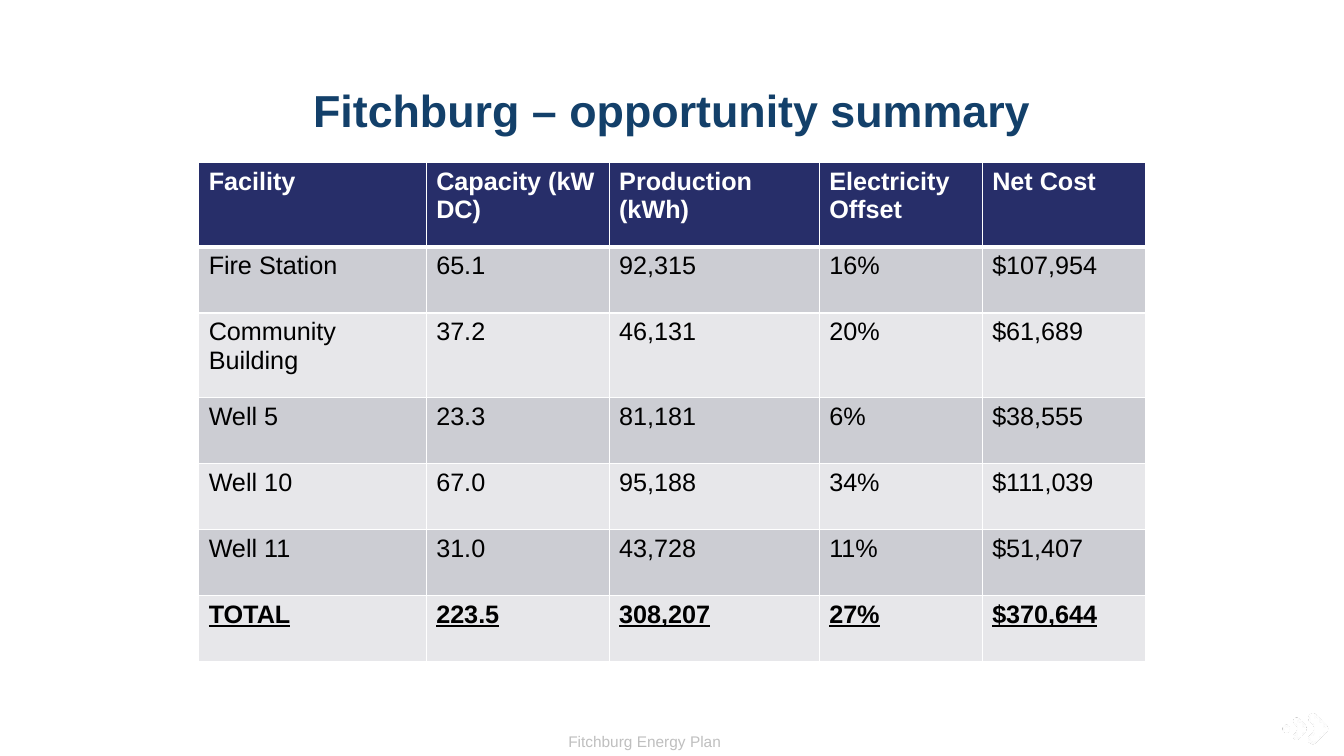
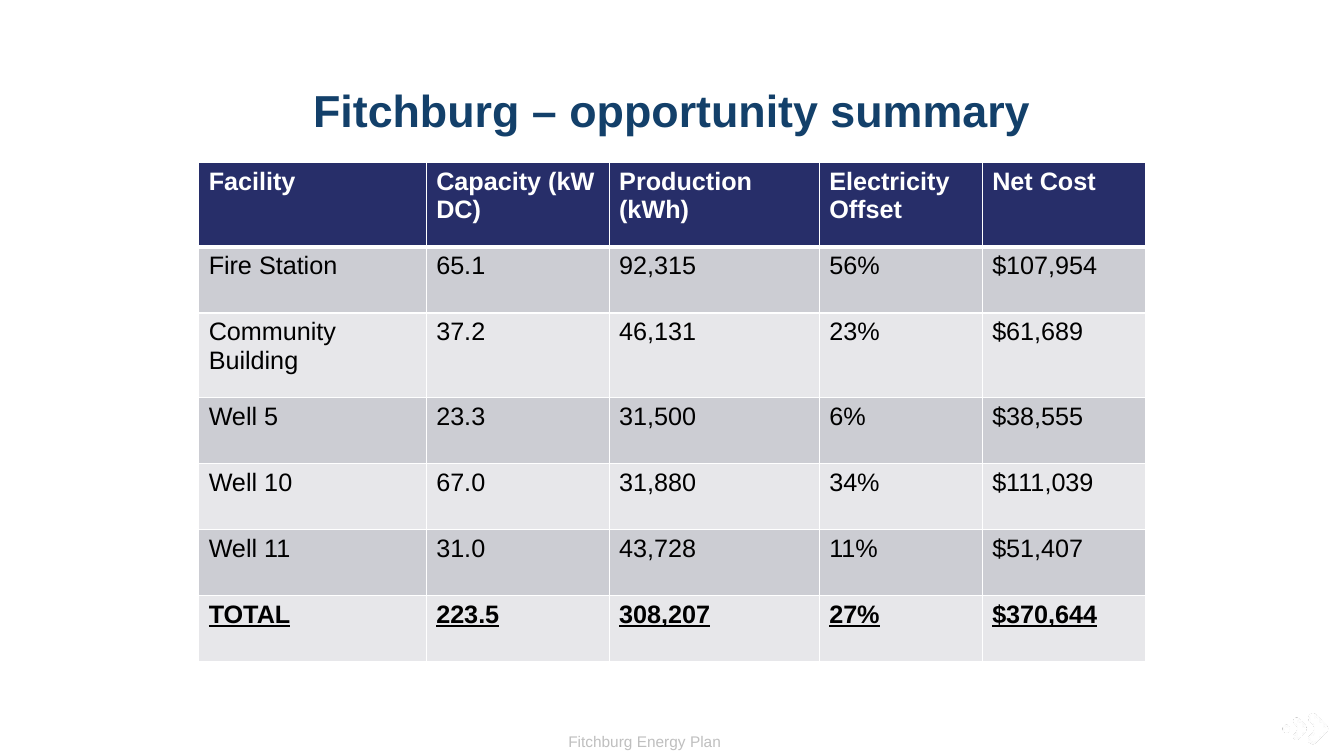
16%: 16% -> 56% (854, 266)
20%: 20% -> 23% (854, 332)
81,181: 81,181 -> 31,500 (658, 417)
95,188: 95,188 -> 31,880 (658, 483)
